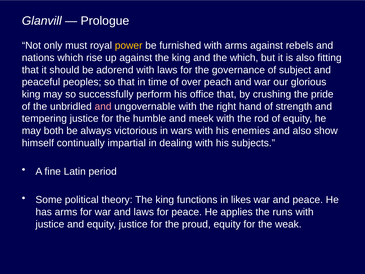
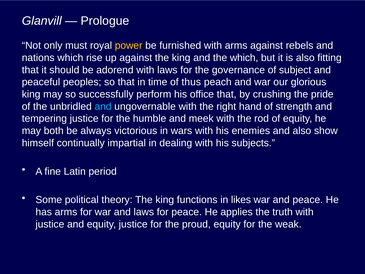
over: over -> thus (191, 82)
and colour: pink -> light blue (103, 106)
runs: runs -> truth (283, 212)
